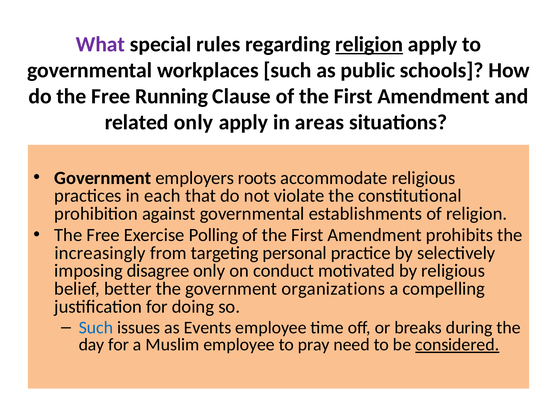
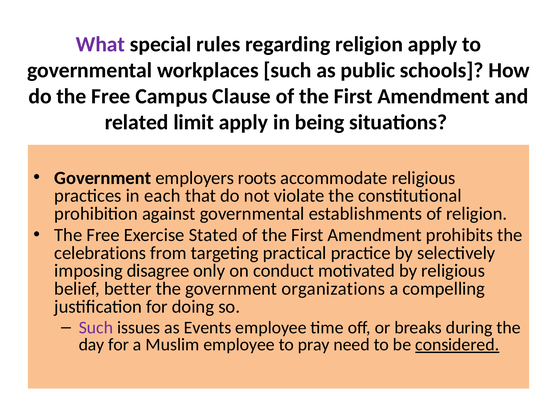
religion underline: present -> none (369, 44)
Running: Running -> Campus (171, 96)
related only: only -> limit (194, 122)
areas: areas -> being (320, 122)
Polling: Polling -> Stated (213, 235)
increasingly: increasingly -> celebrations (100, 253)
personal: personal -> practical (295, 253)
Such colour: blue -> purple (96, 327)
